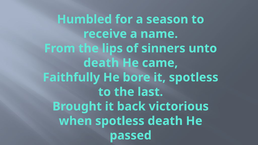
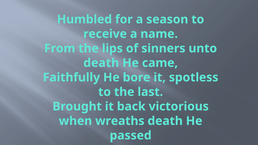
when spotless: spotless -> wreaths (120, 121)
